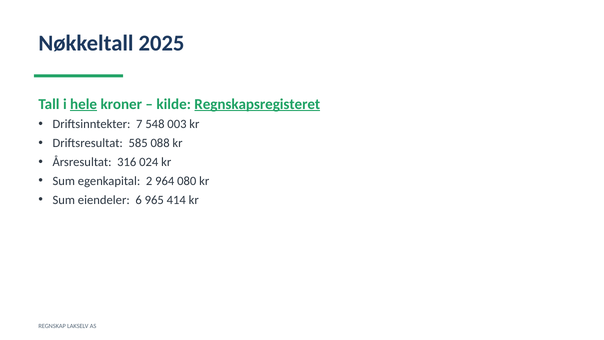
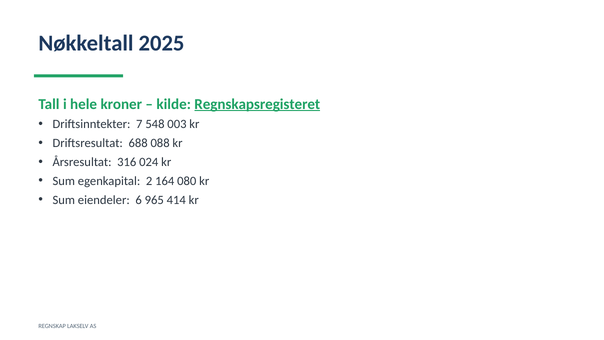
hele underline: present -> none (84, 104)
585: 585 -> 688 (138, 143)
964: 964 -> 164 (165, 181)
